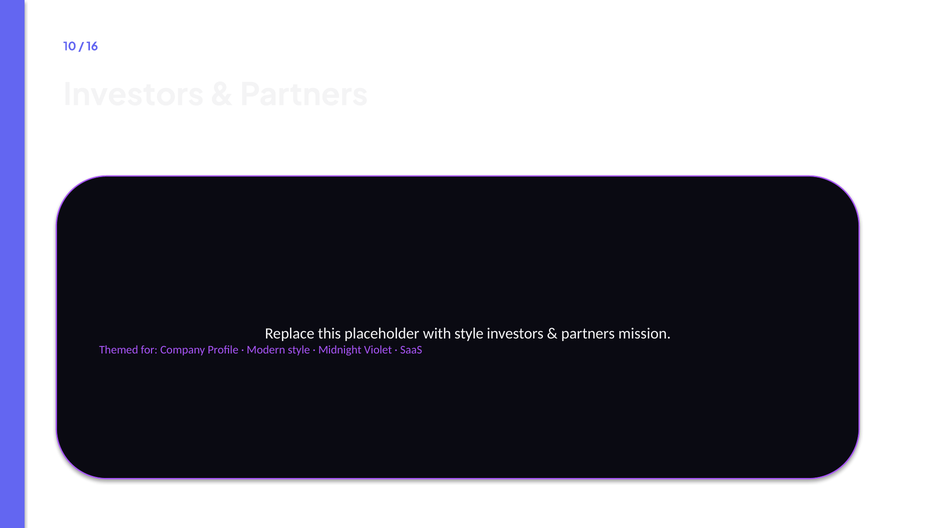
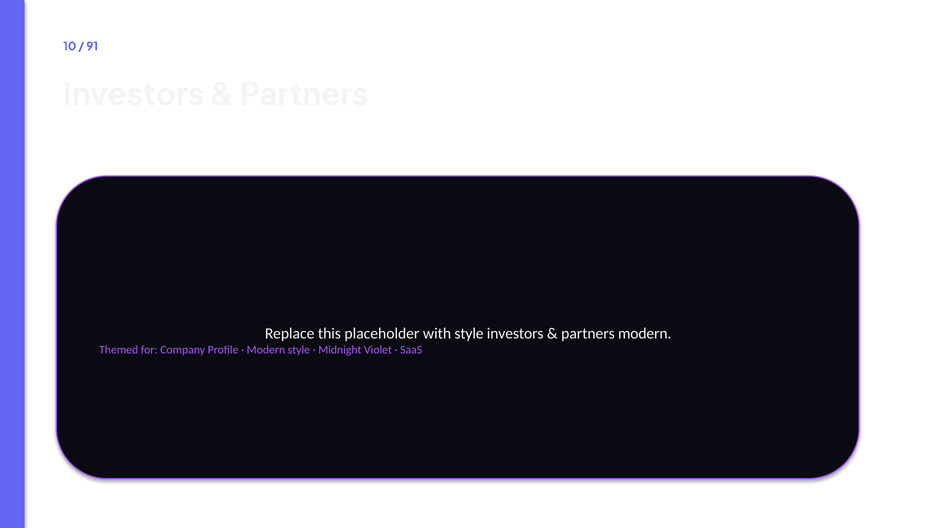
16: 16 -> 91 (92, 47)
partners mission: mission -> modern (645, 334)
